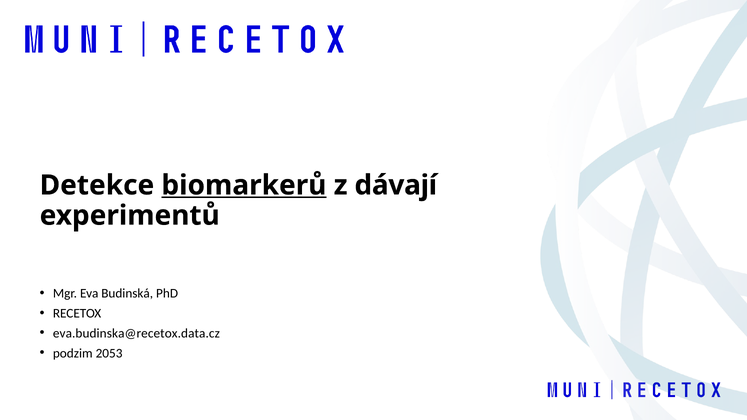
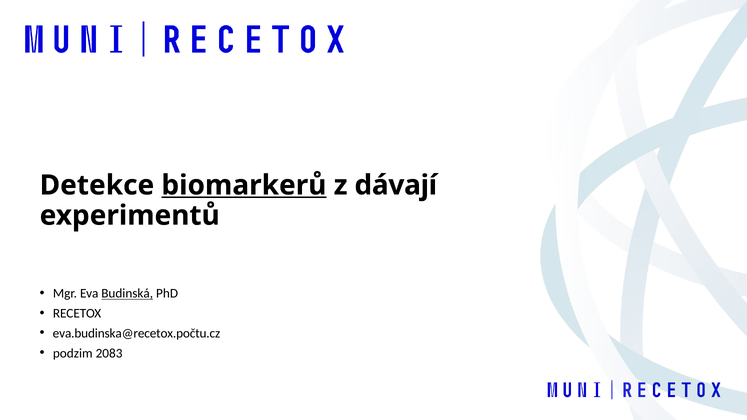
Budinská underline: none -> present (127, 294)
eva.budinska@recetox.data.cz: eva.budinska@recetox.data.cz -> eva.budinska@recetox.počtu.cz (136, 333)
2053: 2053 -> 2083 (109, 353)
